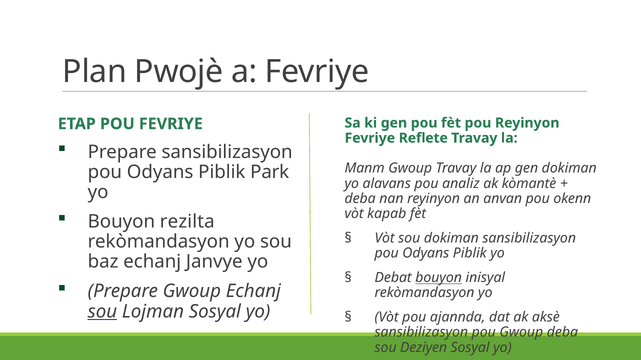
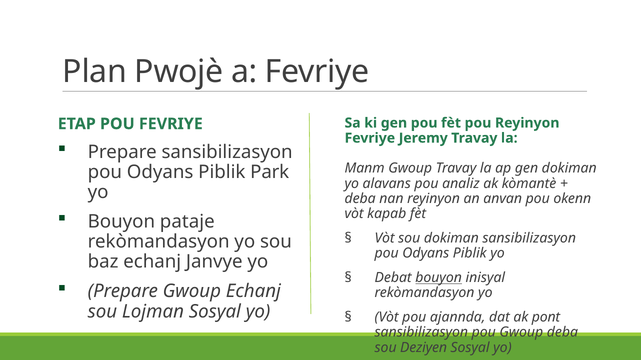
Reflete: Reflete -> Jeremy (423, 138)
rezilta: rezilta -> pataje (187, 222)
sou underline: present -> none (102, 312)
aksè: aksè -> pont (546, 318)
